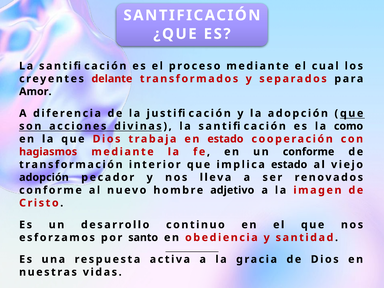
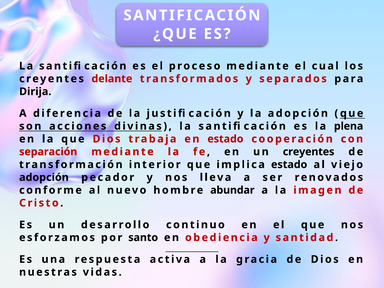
Amor: Amor -> Dirija (35, 92)
como: como -> plena (349, 126)
hagiasmos: hagiasmos -> separación (48, 152)
un conforme: conforme -> creyentes (309, 152)
adjetivo: adjetivo -> abundar (232, 190)
